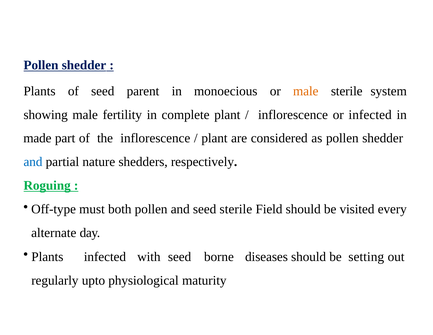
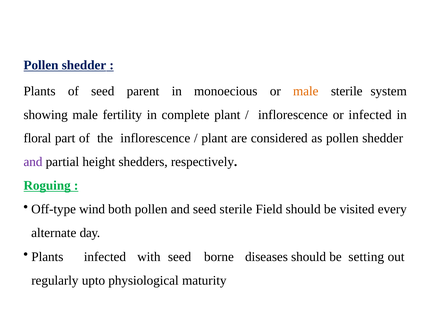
made: made -> floral (37, 138)
and colour: blue -> purple (33, 162)
nature: nature -> height (99, 162)
must: must -> wind (92, 209)
